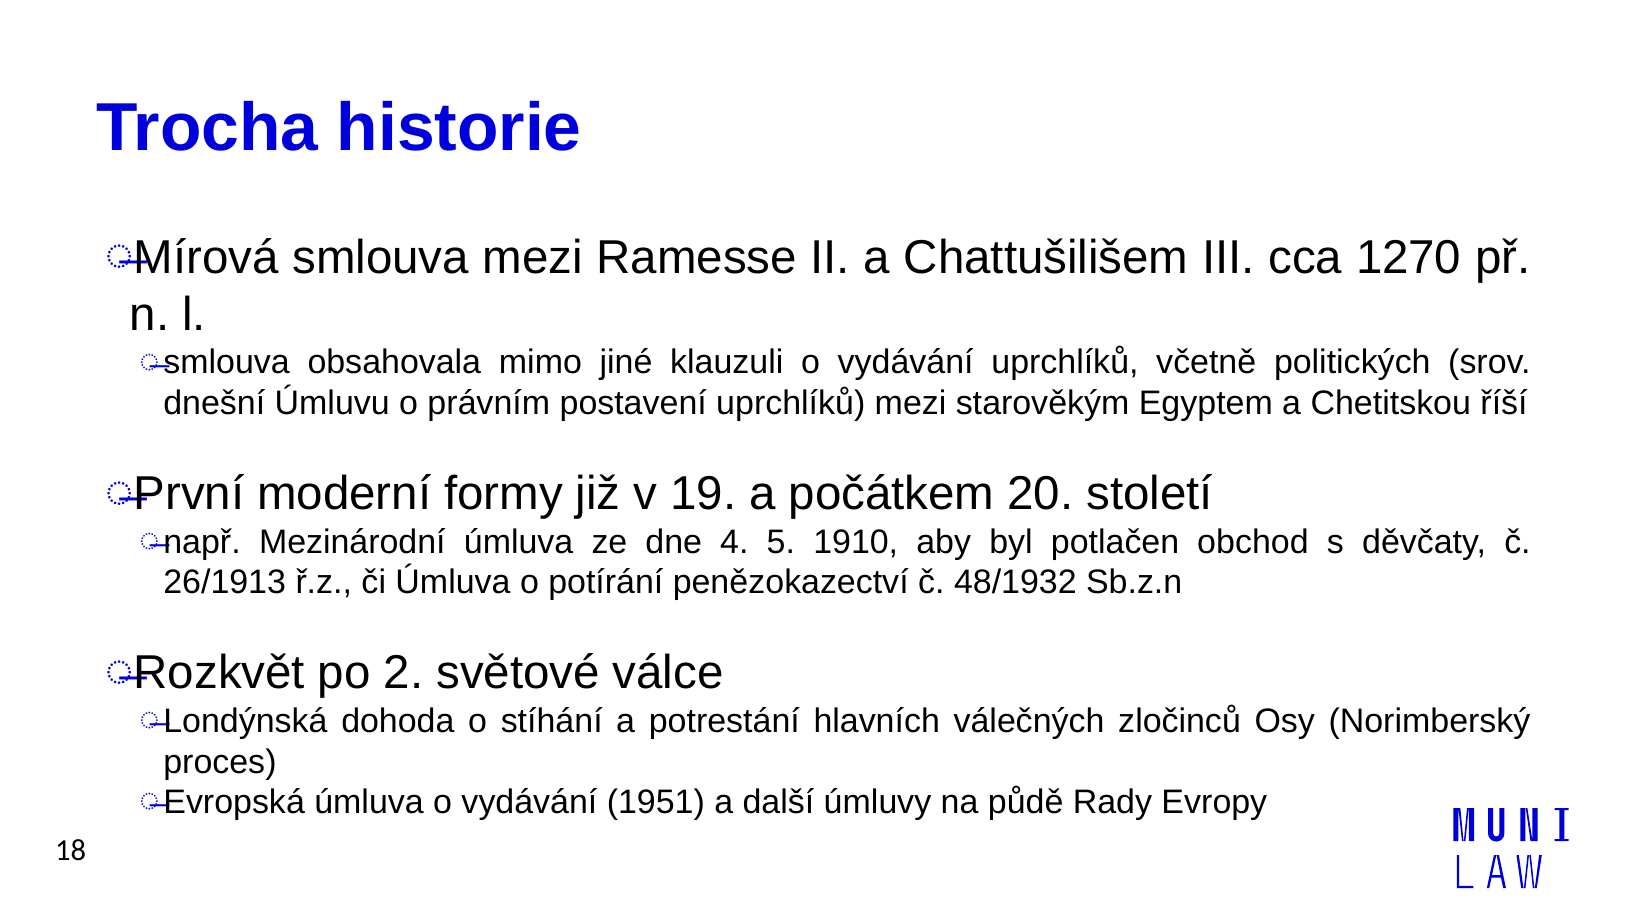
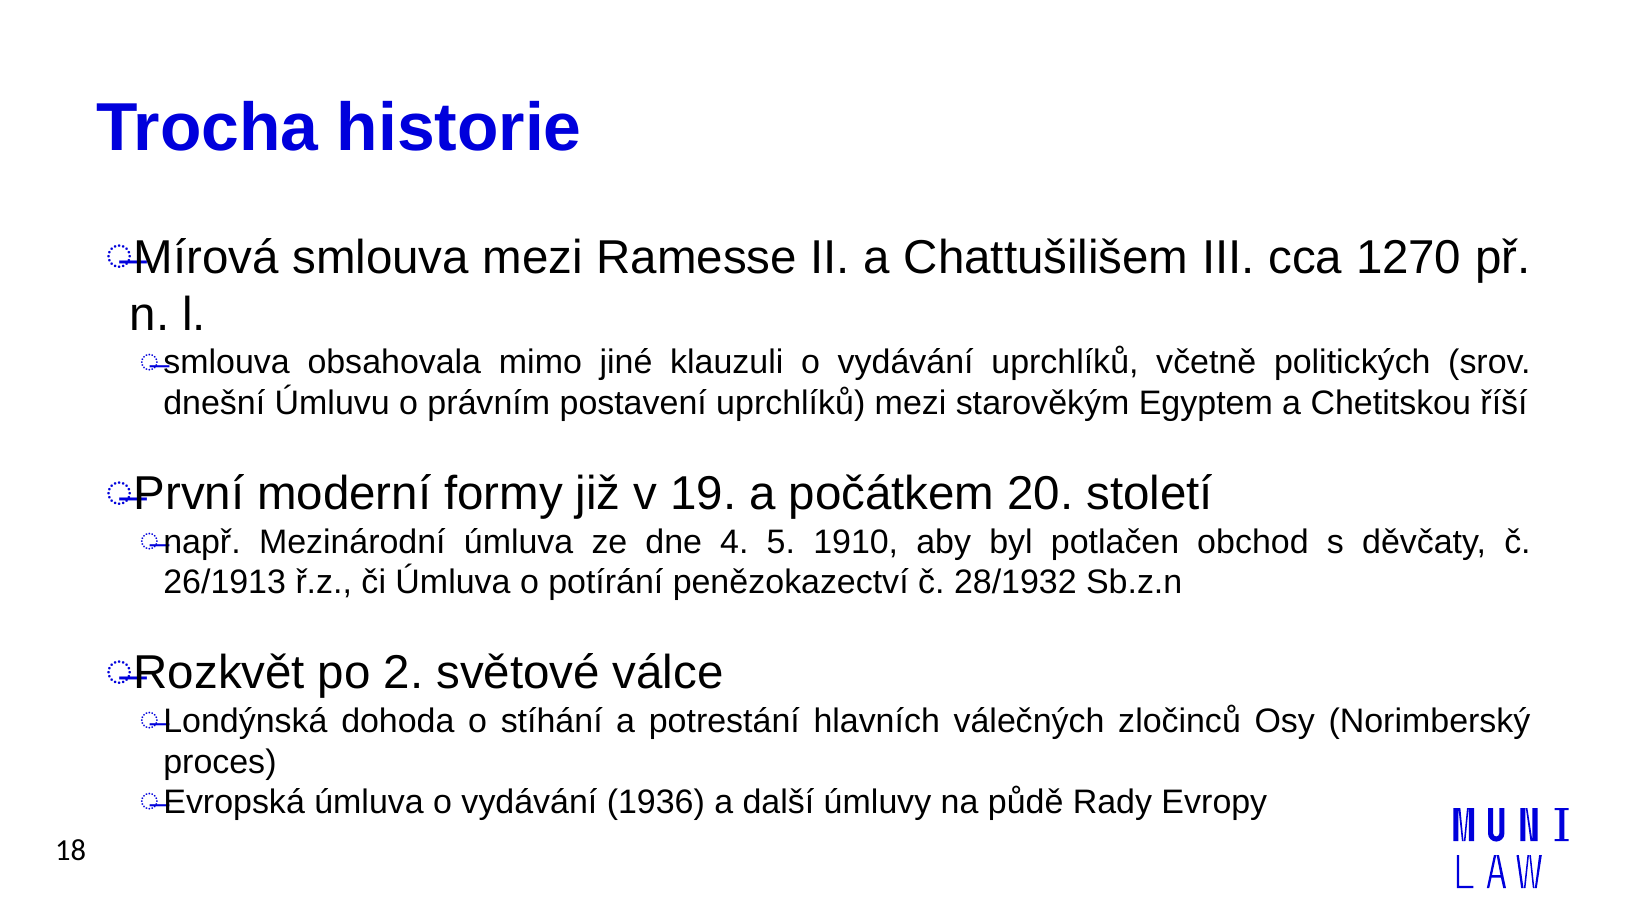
48/1932: 48/1932 -> 28/1932 (1015, 583)
1951: 1951 -> 1936 (656, 802)
